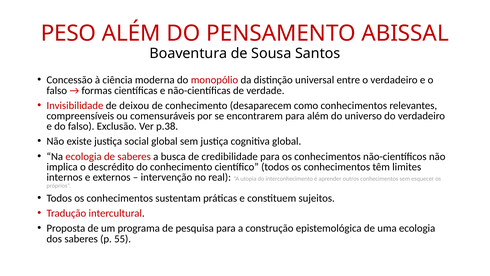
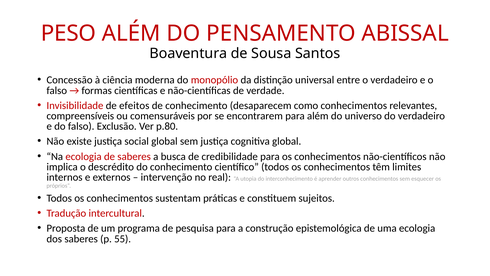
deixou: deixou -> efeitos (134, 105)
p.38: p.38 -> p.80 (167, 126)
